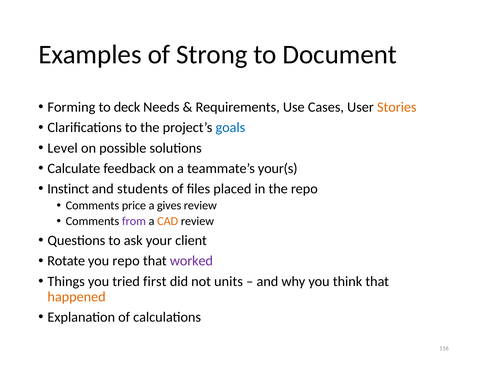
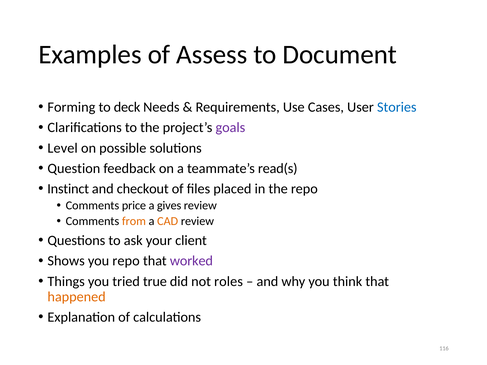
Strong: Strong -> Assess (212, 55)
Stories colour: orange -> blue (397, 107)
goals colour: blue -> purple (230, 128)
Calculate: Calculate -> Question (74, 169)
your(s: your(s -> read(s (278, 169)
students: students -> checkout (143, 189)
from colour: purple -> orange (134, 221)
Rotate: Rotate -> Shows (66, 261)
first: first -> true (155, 282)
units: units -> roles (229, 282)
